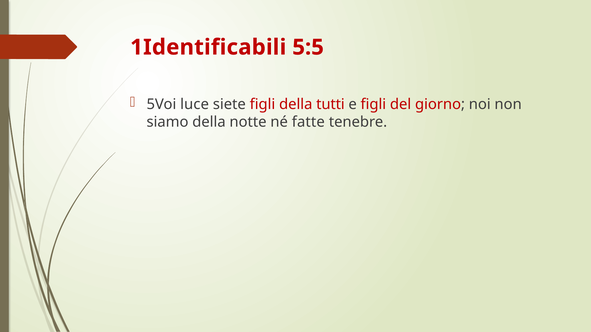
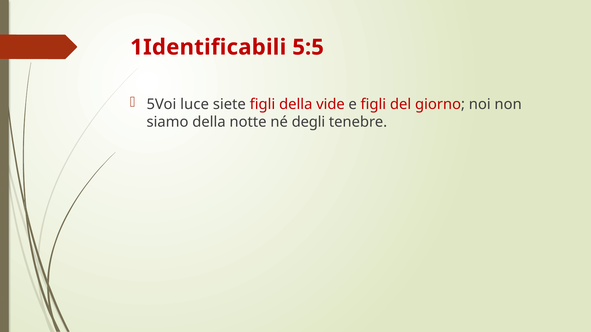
tutti: tutti -> vide (330, 104)
fatte: fatte -> degli (308, 122)
